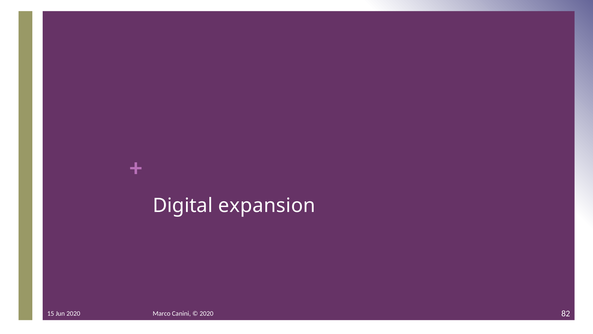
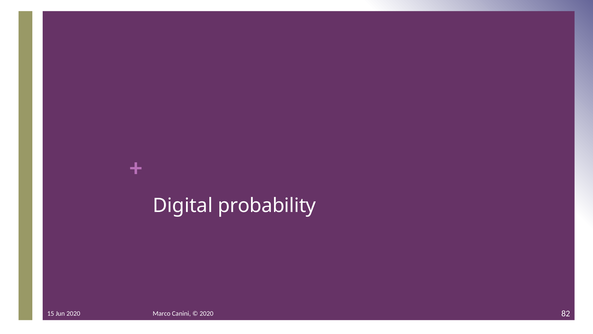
expansion: expansion -> probability (267, 205)
